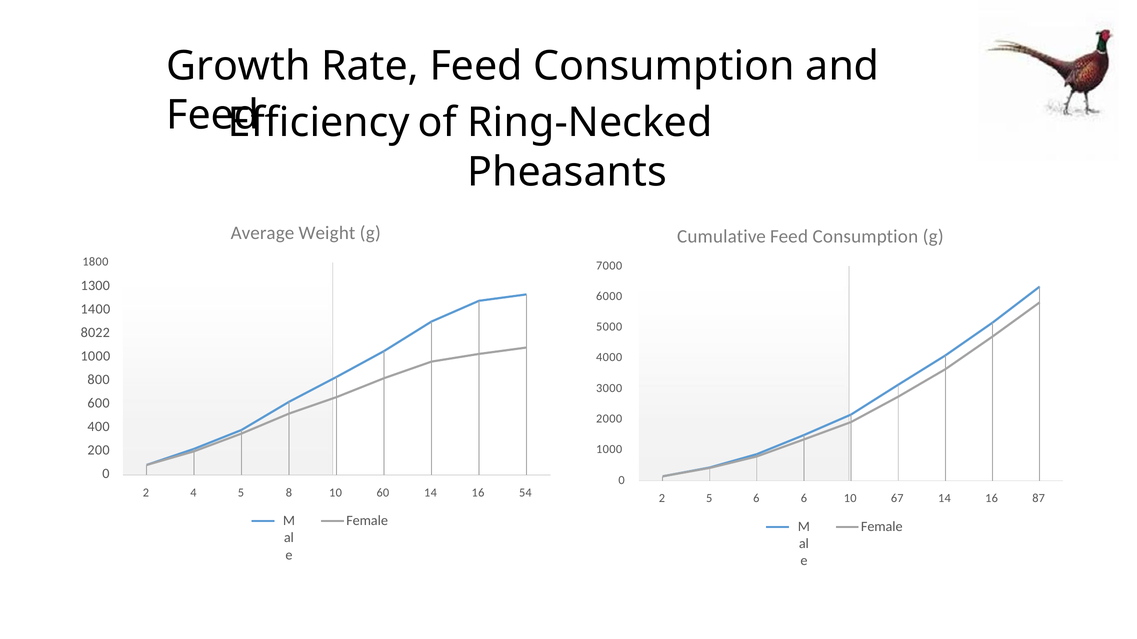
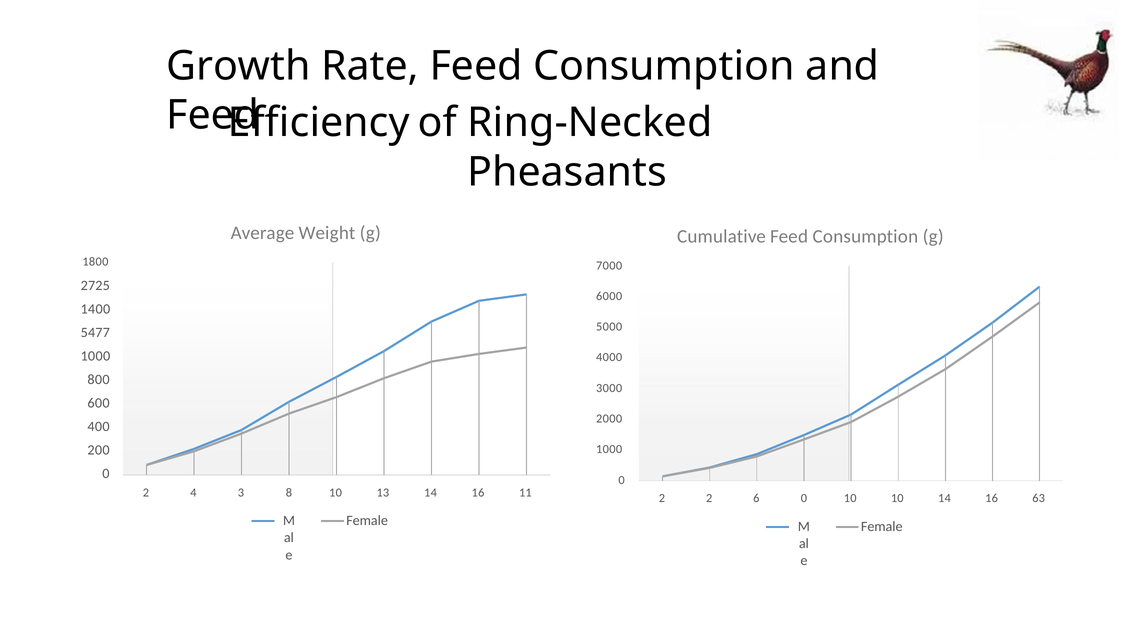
1300: 1300 -> 2725 (95, 286)
8022: 8022 -> 5477 (95, 333)
4 5: 5 -> 3 (241, 493)
60: 60 -> 13 (383, 493)
54: 54 -> 11 (525, 493)
2 5: 5 -> 2 (709, 499)
6 6: 6 -> 0 (804, 499)
10 67: 67 -> 10 (897, 499)
87: 87 -> 63 (1039, 499)
